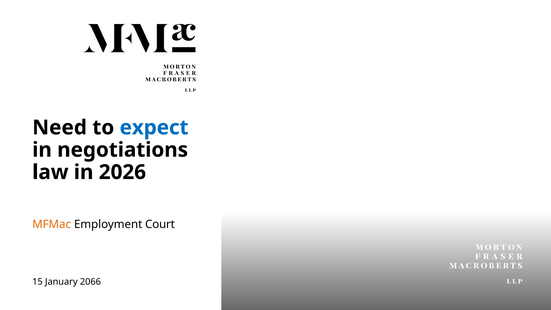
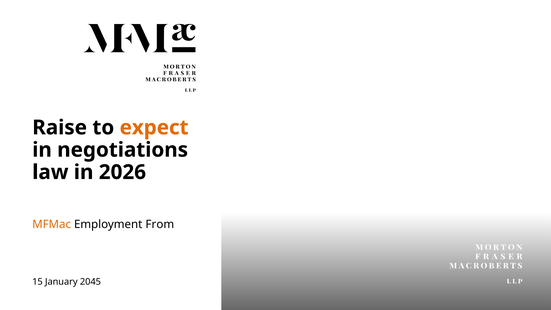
Need: Need -> Raise (60, 128)
expect colour: blue -> orange (154, 128)
Court: Court -> From (160, 224)
2066: 2066 -> 2045 (90, 282)
